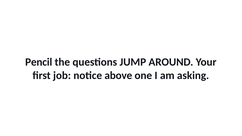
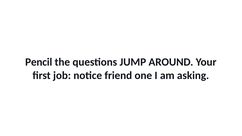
above: above -> friend (118, 75)
